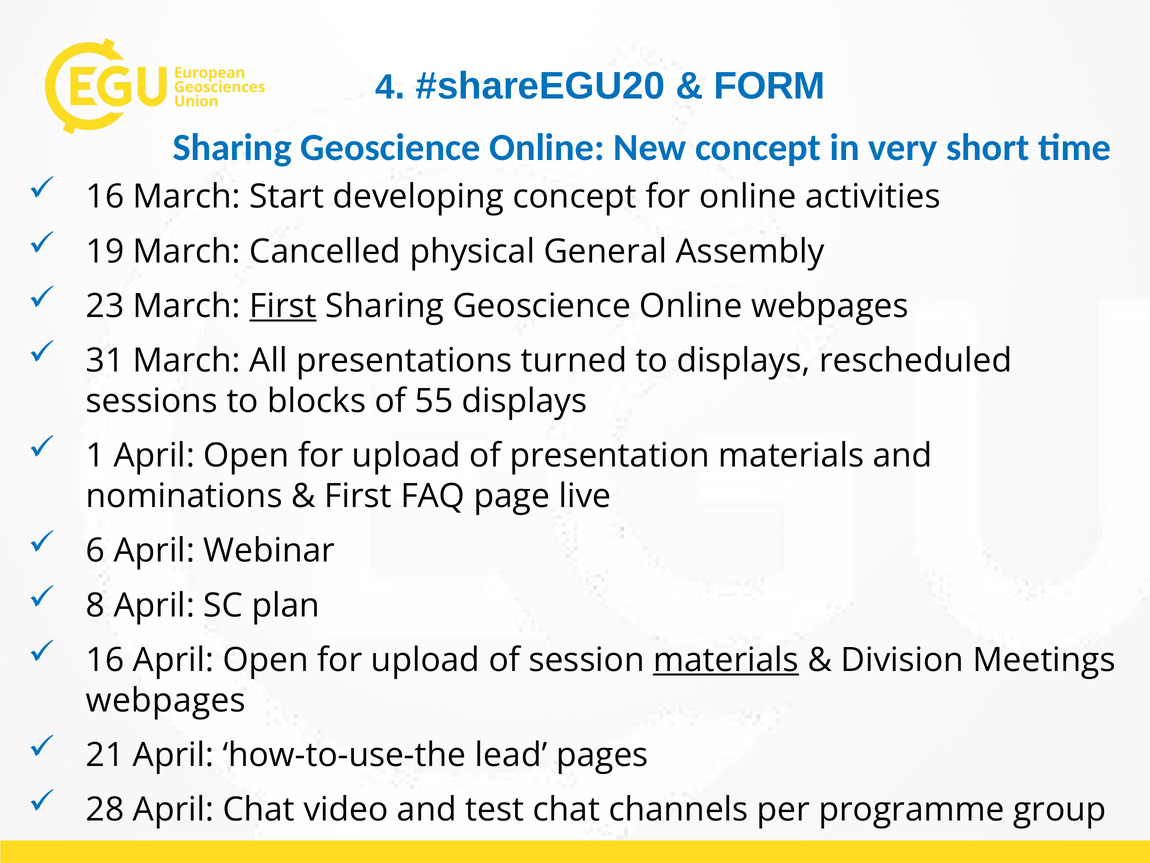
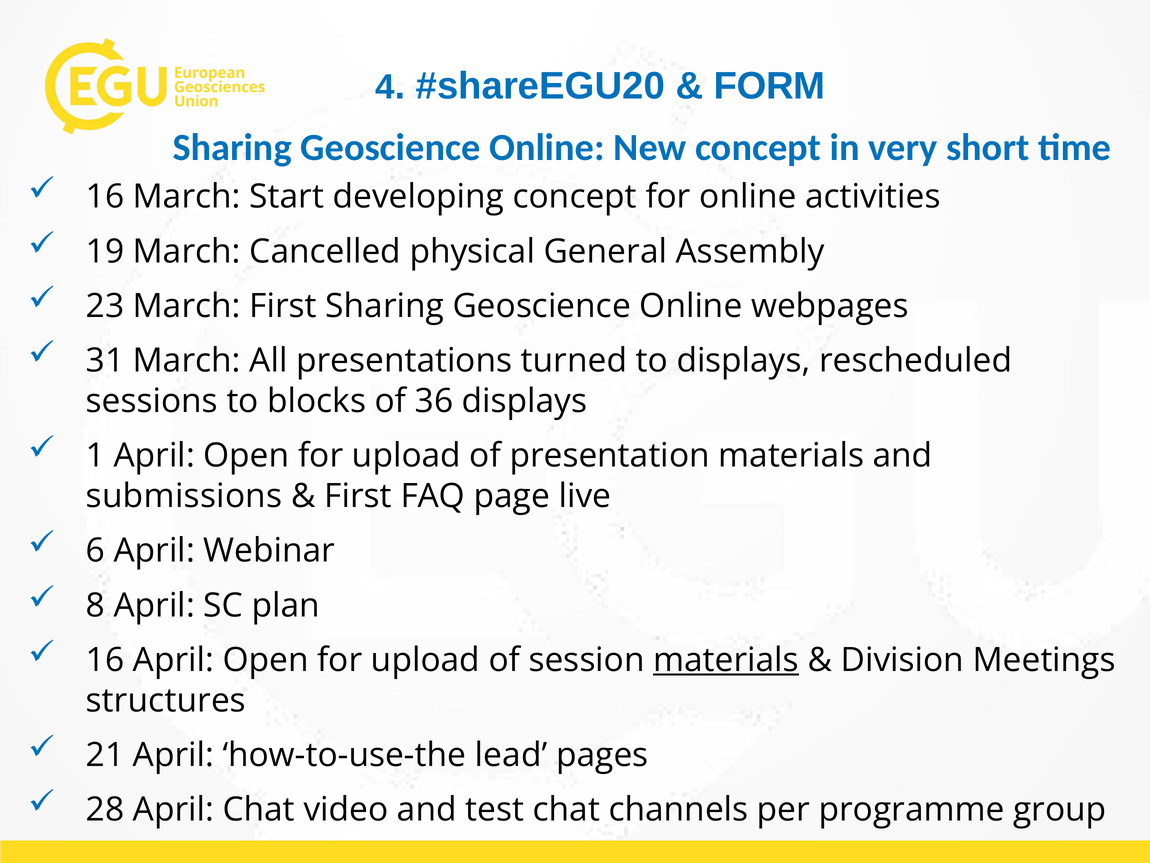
First underline: present -> none (283, 306)
55: 55 -> 36 (434, 401)
nominations: nominations -> submissions (184, 496)
webpages: webpages -> structures (166, 700)
